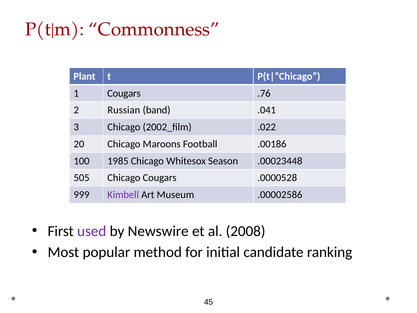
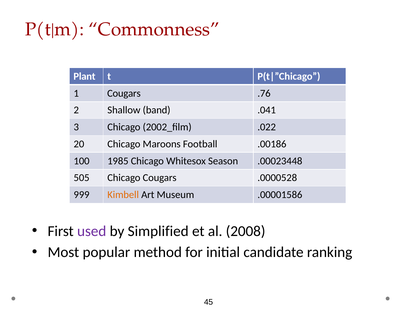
Russian: Russian -> Shallow (124, 110)
Kimbell colour: purple -> orange (123, 195)
.00002586: .00002586 -> .00001586 (280, 195)
Newswire: Newswire -> Simplified (158, 231)
